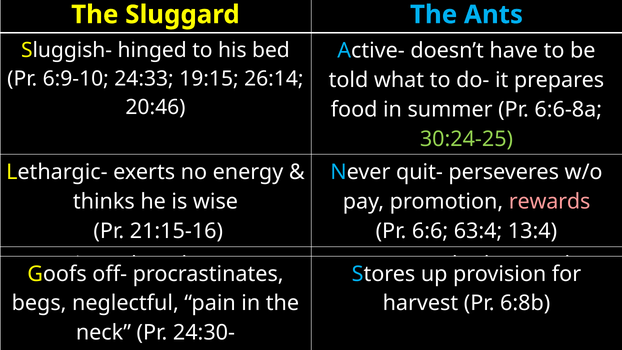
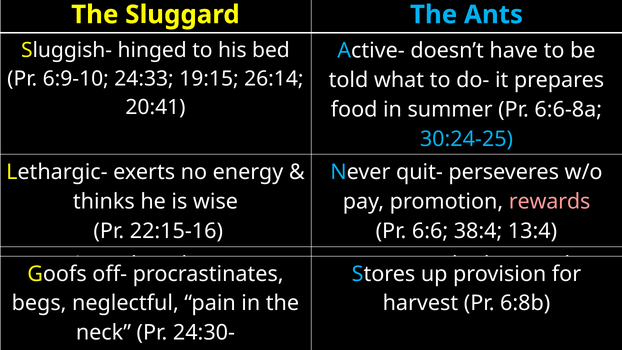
20:46: 20:46 -> 20:41 (155, 107)
30:24-25 colour: light green -> light blue (466, 139)
21:15-16: 21:15-16 -> 22:15-16 (176, 231)
63:4: 63:4 -> 38:4 (478, 231)
